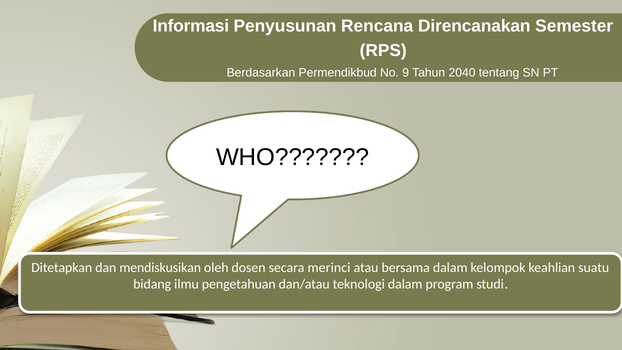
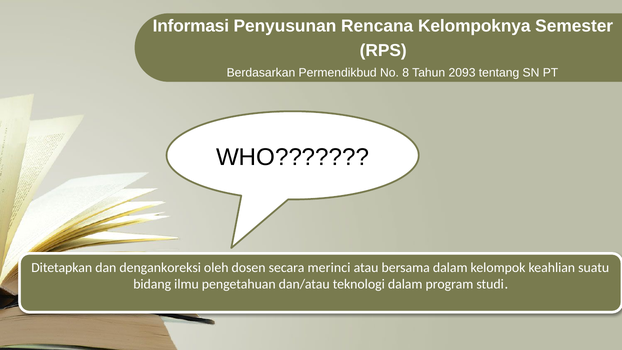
Direncanakan: Direncanakan -> Kelompoknya (474, 26)
9: 9 -> 8 (406, 73)
2040: 2040 -> 2093 (462, 73)
mendiskusikan: mendiskusikan -> dengankoreksi (160, 268)
